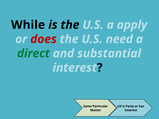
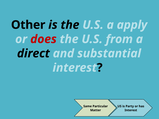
While: While -> Other (28, 25)
need: need -> from (119, 39)
direct colour: green -> black (33, 54)
